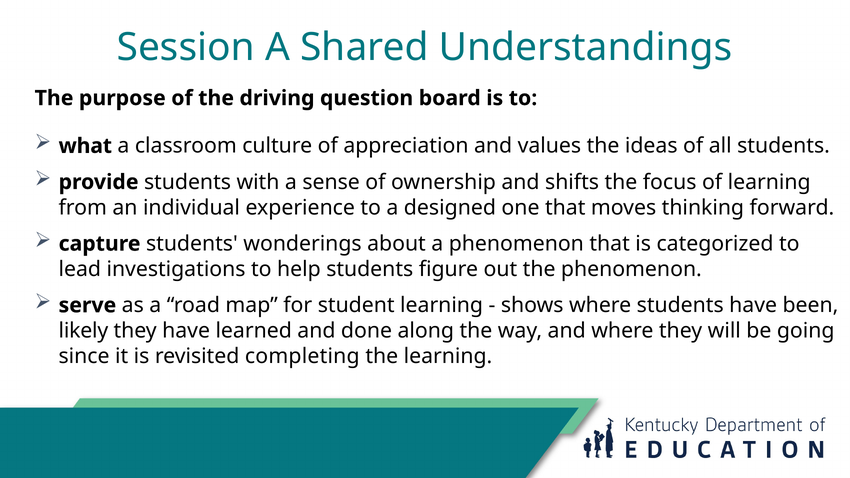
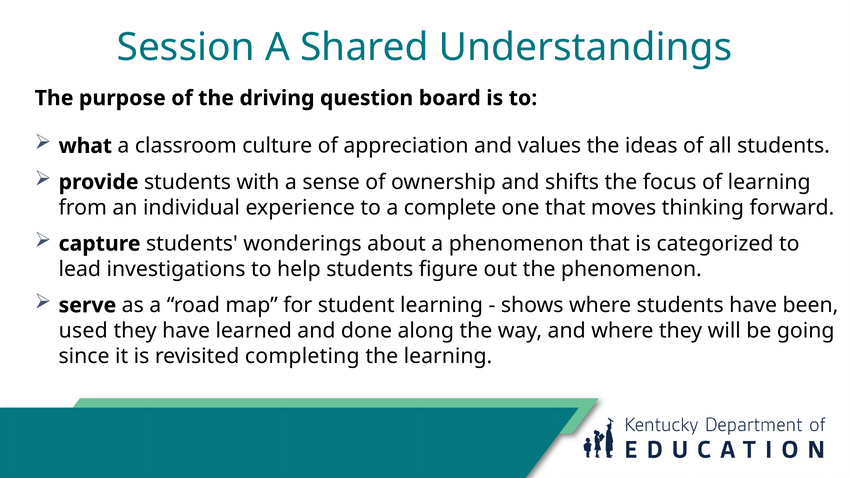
designed: designed -> complete (450, 208)
likely: likely -> used (83, 331)
